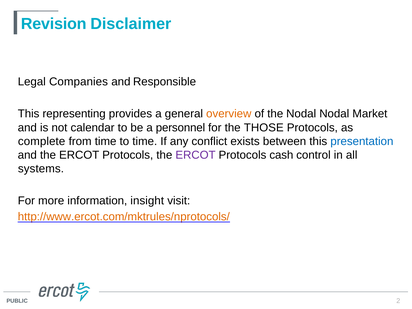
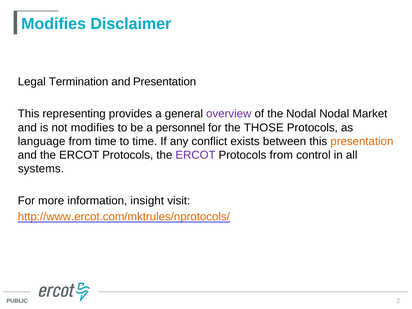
Revision: Revision -> Modifies (54, 24)
Companies: Companies -> Termination (79, 82)
and Responsible: Responsible -> Presentation (165, 82)
overview colour: orange -> purple (229, 114)
not calendar: calendar -> modifies (93, 128)
complete: complete -> language (42, 141)
presentation colour: blue -> orange (362, 141)
Protocols cash: cash -> from (281, 155)
